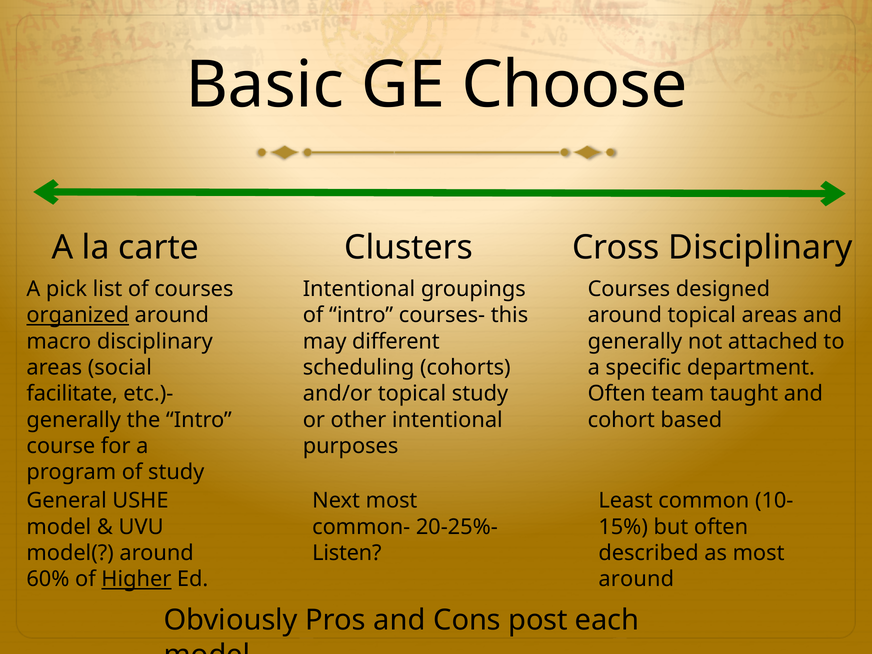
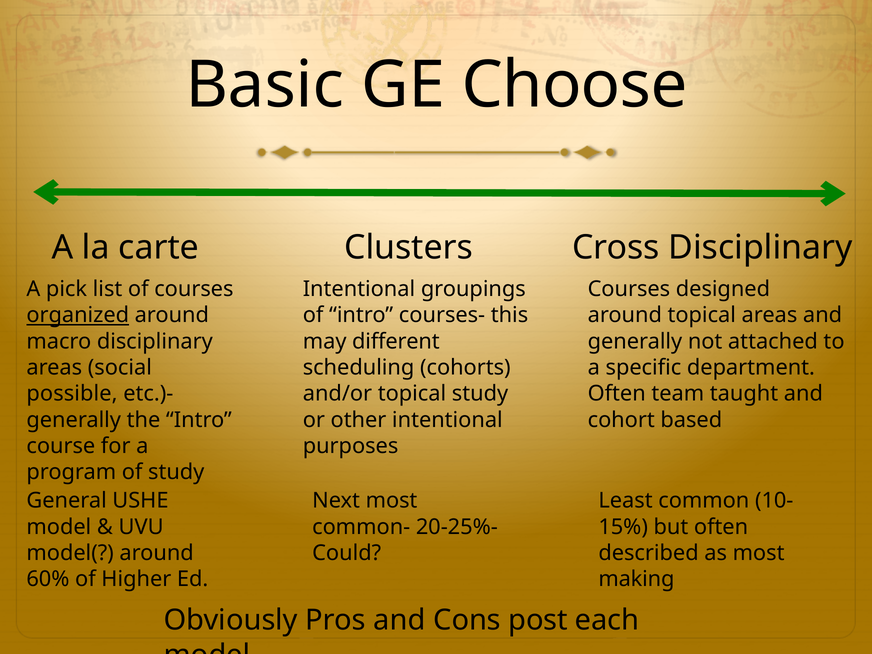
facilitate: facilitate -> possible (72, 394)
Listen: Listen -> Could (347, 553)
Higher underline: present -> none (136, 579)
around: around -> making (636, 579)
